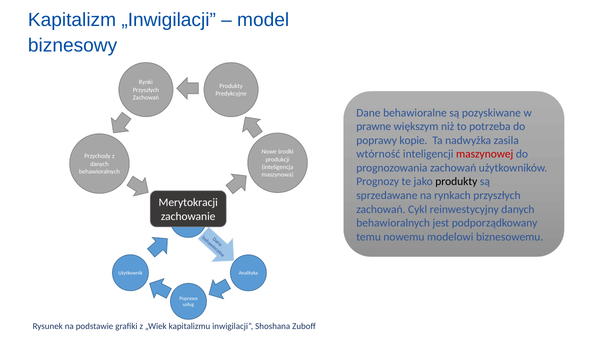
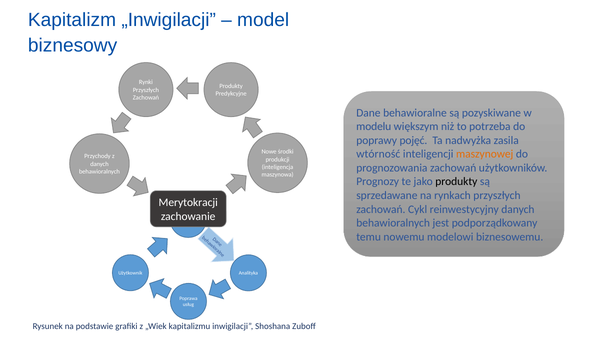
prawne: prawne -> modelu (374, 127)
kopie: kopie -> pojęć (413, 141)
maszynowej colour: red -> orange (485, 154)
